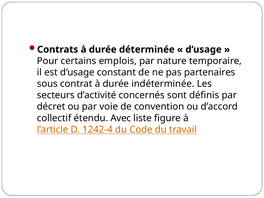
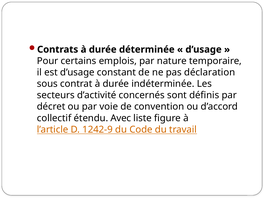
partenaires: partenaires -> déclaration (210, 72)
1242-4: 1242-4 -> 1242-9 (98, 130)
